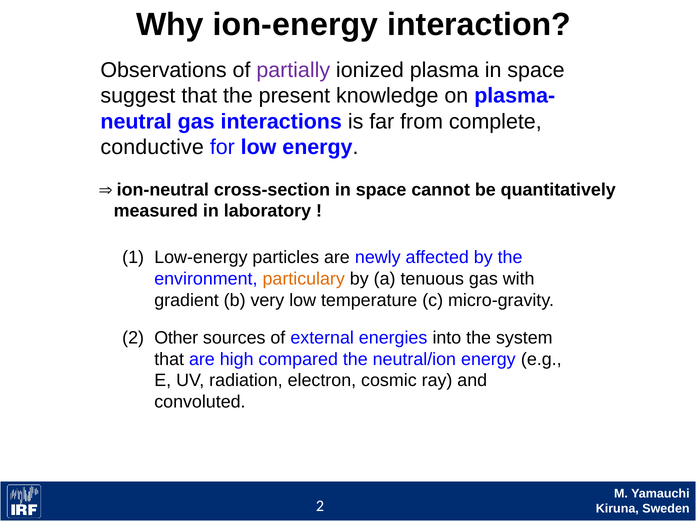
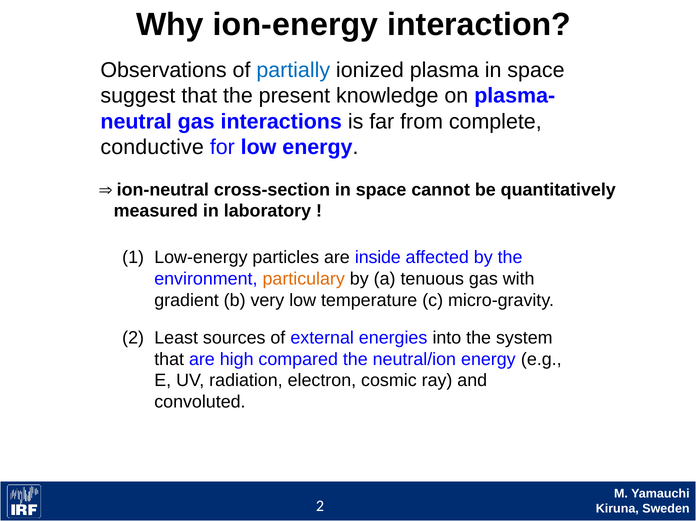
partially colour: purple -> blue (293, 70)
newly: newly -> inside (378, 257)
Other: Other -> Least (176, 338)
